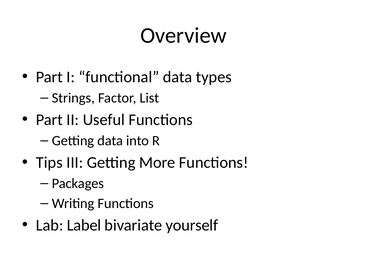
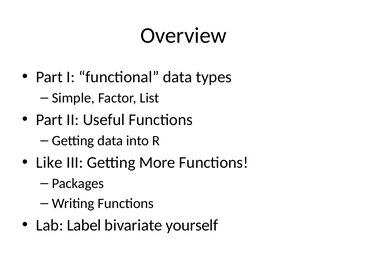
Strings: Strings -> Simple (73, 98)
Tips: Tips -> Like (49, 163)
